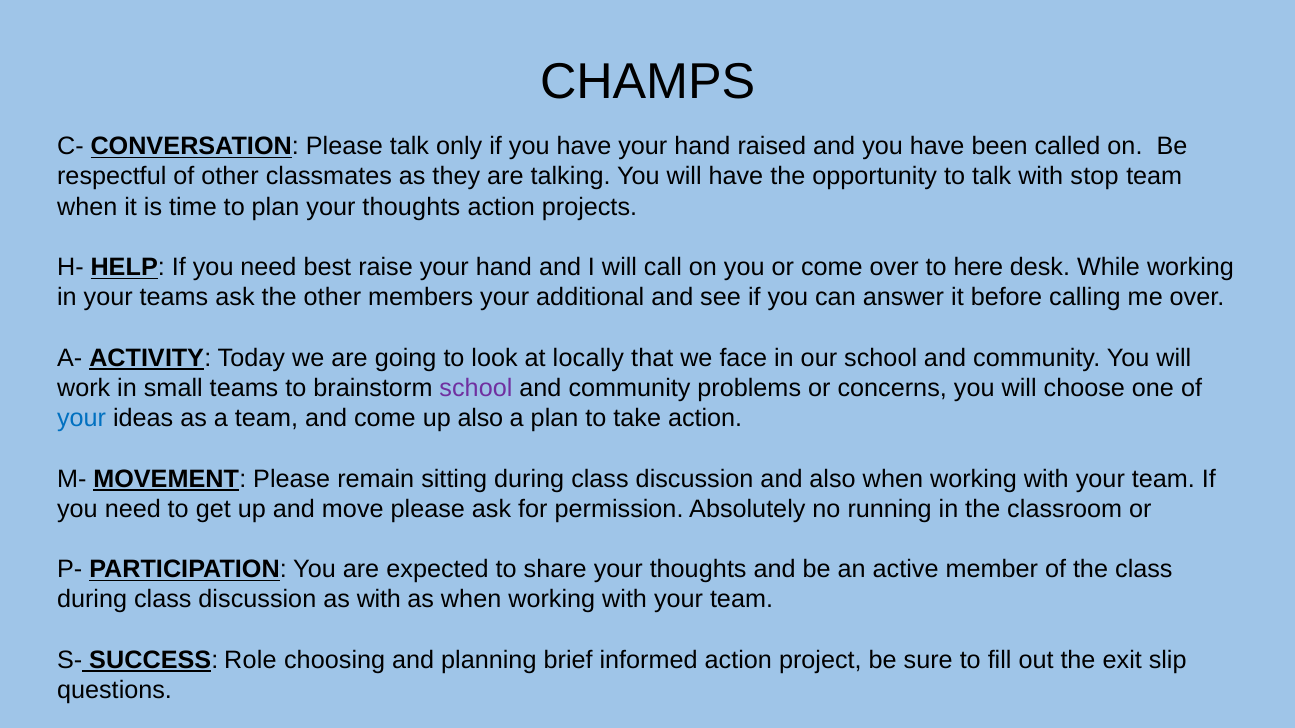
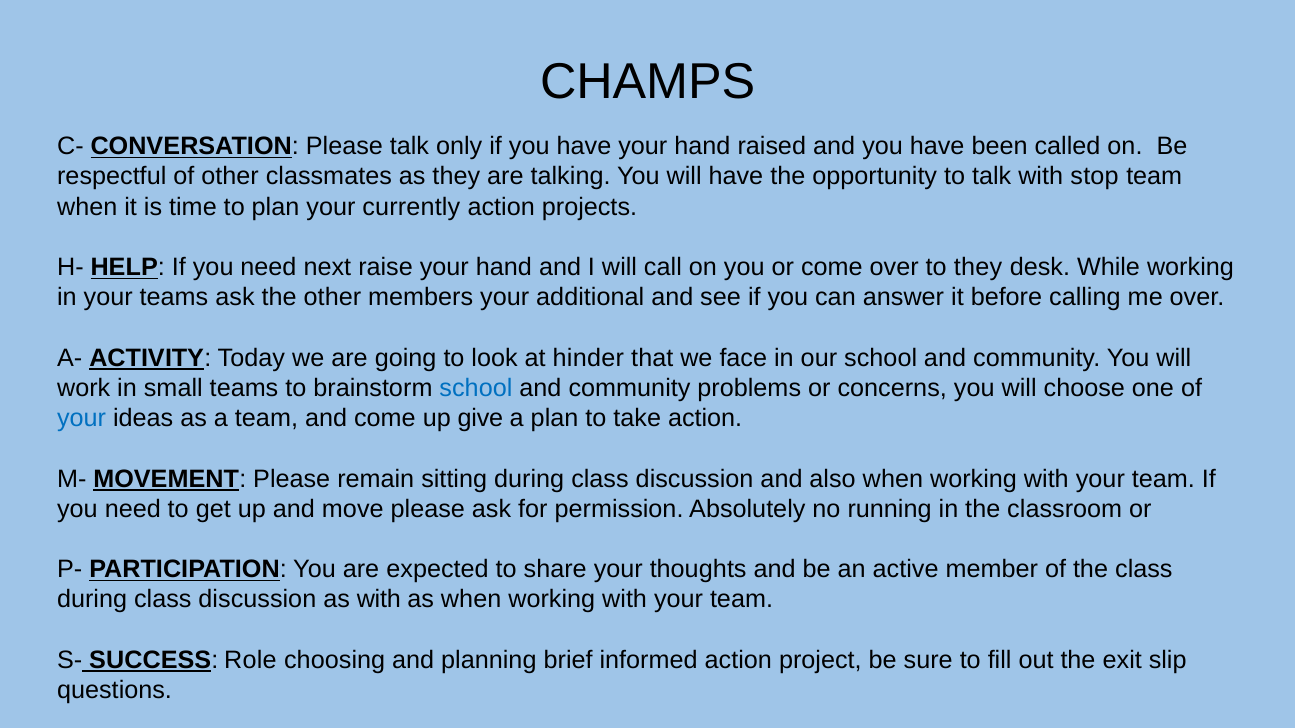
plan your thoughts: thoughts -> currently (411, 207)
best: best -> next (327, 267)
to here: here -> they (978, 267)
locally: locally -> hinder (588, 358)
school colour: purple -> blue (476, 388)
up also: also -> give (480, 419)
